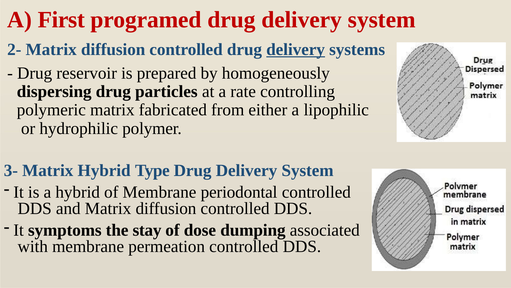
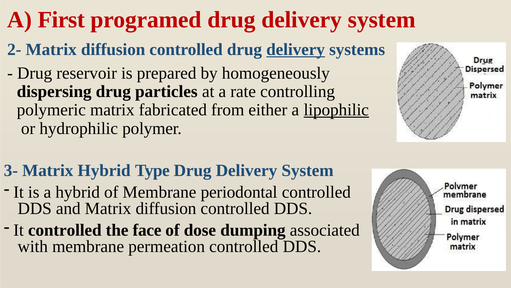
lipophilic underline: none -> present (336, 110)
It symptoms: symptoms -> controlled (65, 230)
stay: stay -> face (147, 230)
